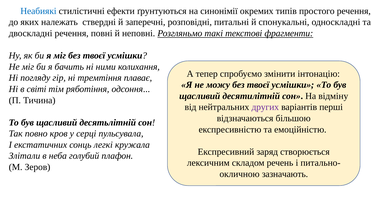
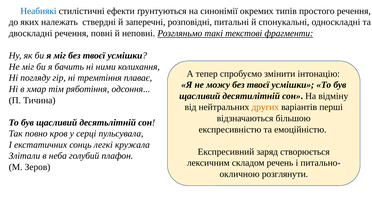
світі: світі -> хмар (36, 89)
других colour: purple -> orange (265, 107)
зазначають: зазначають -> розглянути (285, 174)
